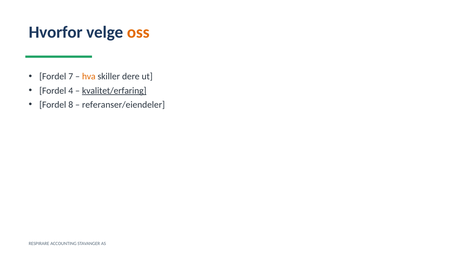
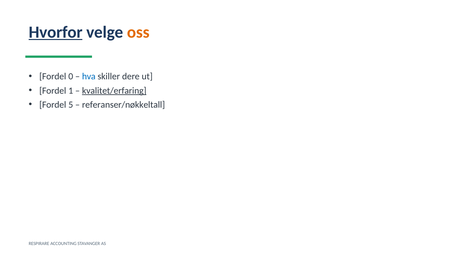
Hvorfor underline: none -> present (56, 32)
7: 7 -> 0 (71, 76)
hva colour: orange -> blue (89, 76)
4: 4 -> 1 (71, 90)
8: 8 -> 5 (71, 105)
referanser/eiendeler: referanser/eiendeler -> referanser/nøkkeltall (124, 105)
